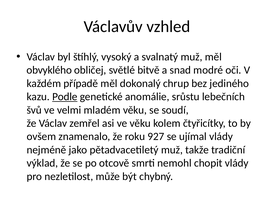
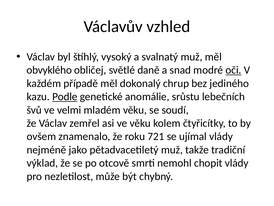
bitvě: bitvě -> daně (149, 70)
oči underline: none -> present (233, 70)
927: 927 -> 721 (156, 136)
